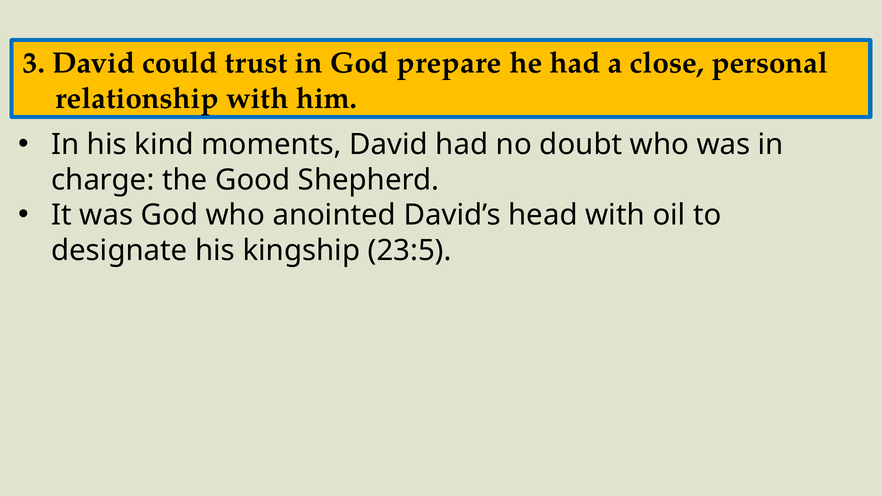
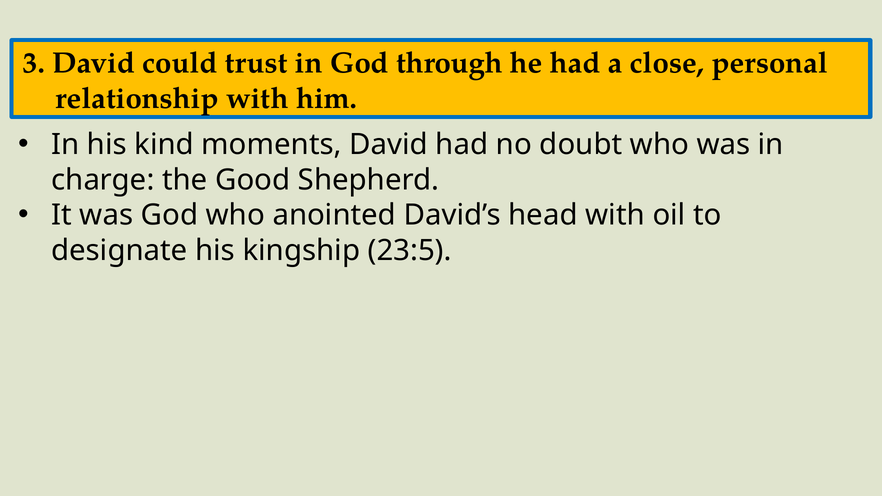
prepare: prepare -> through (450, 63)
